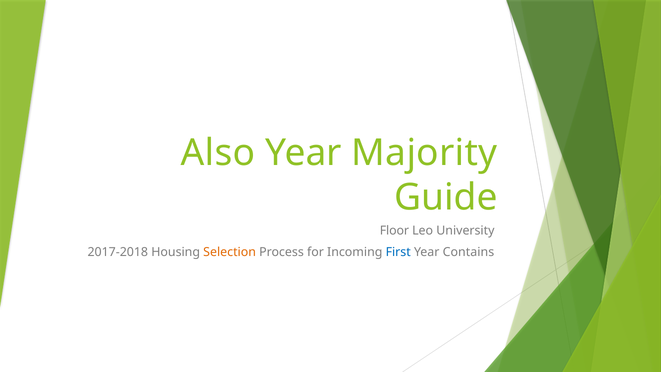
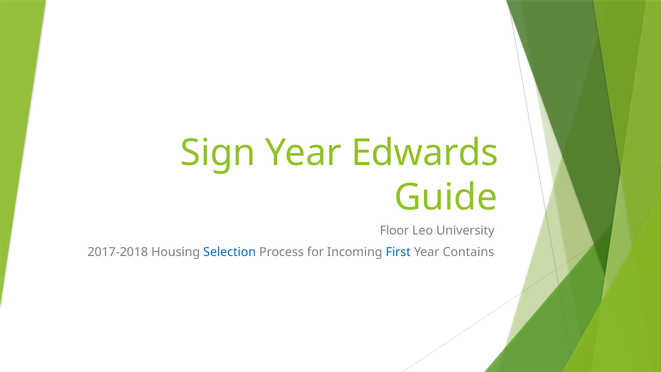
Also: Also -> Sign (218, 153)
Majority: Majority -> Edwards (425, 153)
Selection colour: orange -> blue (230, 252)
